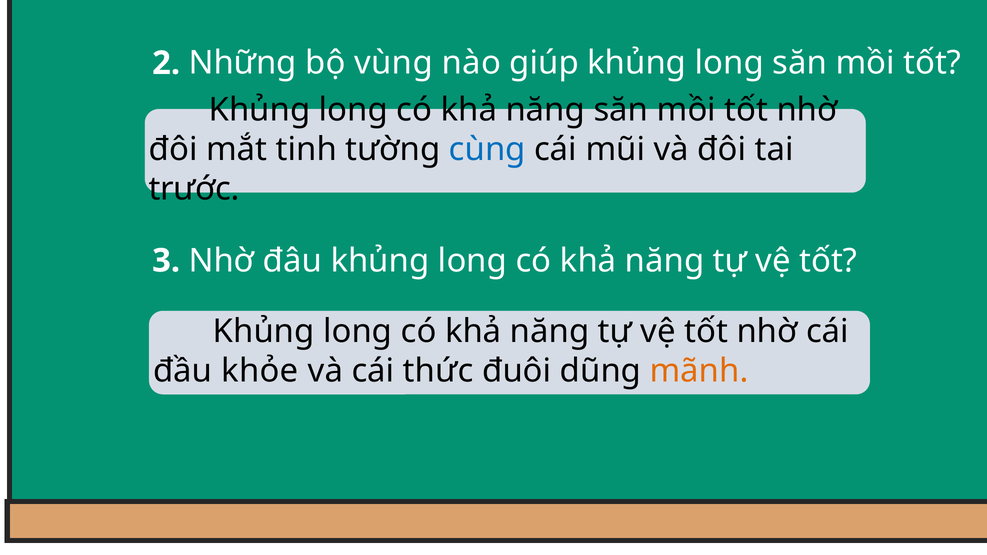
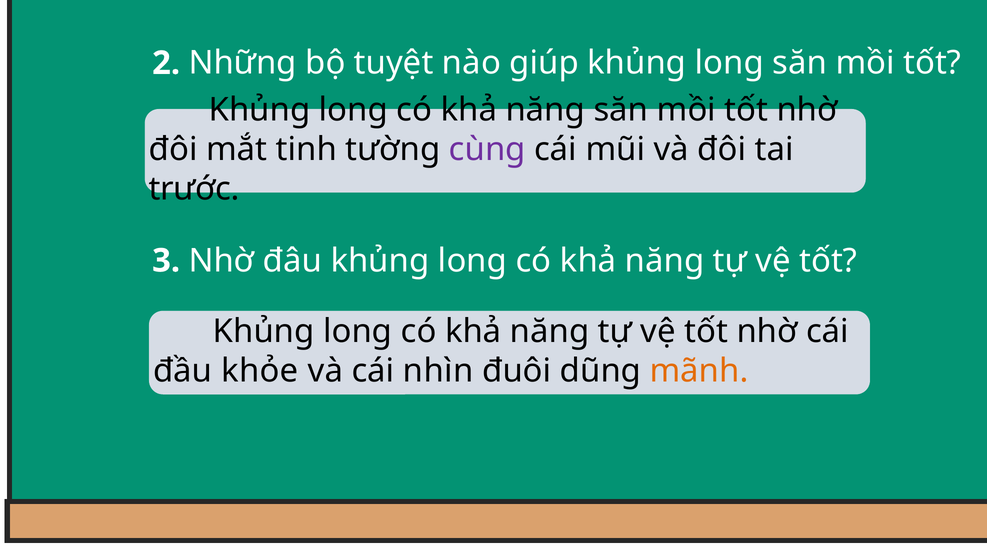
vùng: vùng -> tuyệt (394, 63)
cùng colour: blue -> purple (487, 149)
thức: thức -> nhìn (438, 371)
